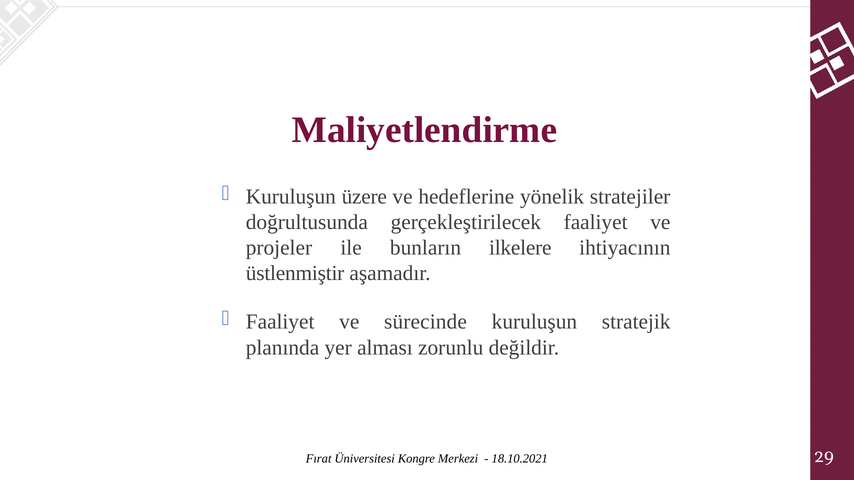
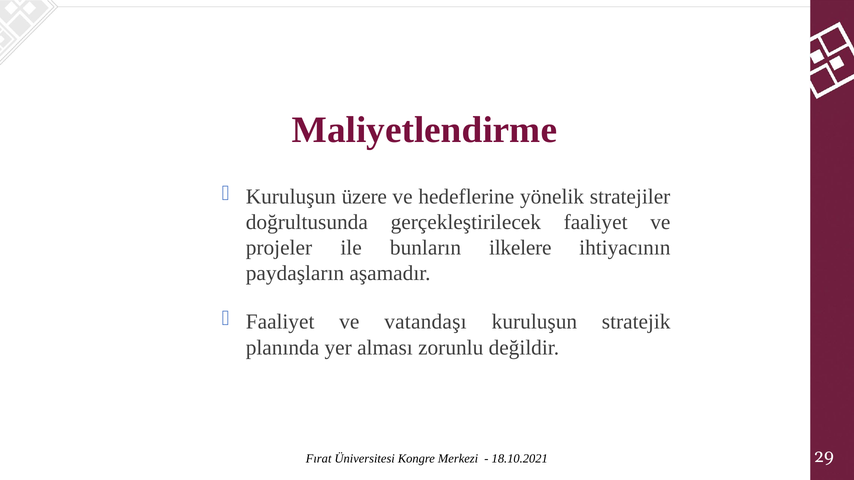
üstlenmiştir: üstlenmiştir -> paydaşların (295, 274)
sürecinde: sürecinde -> vatandaşı (425, 322)
